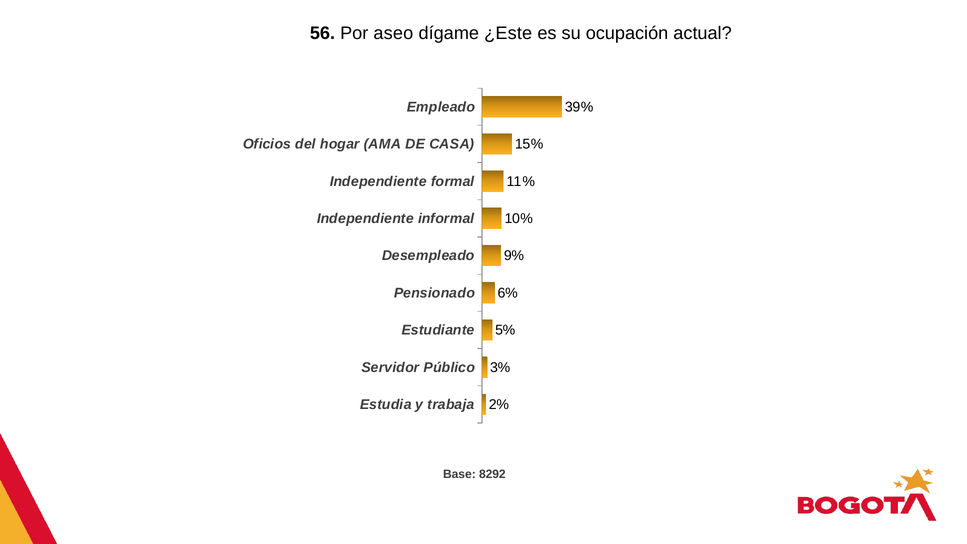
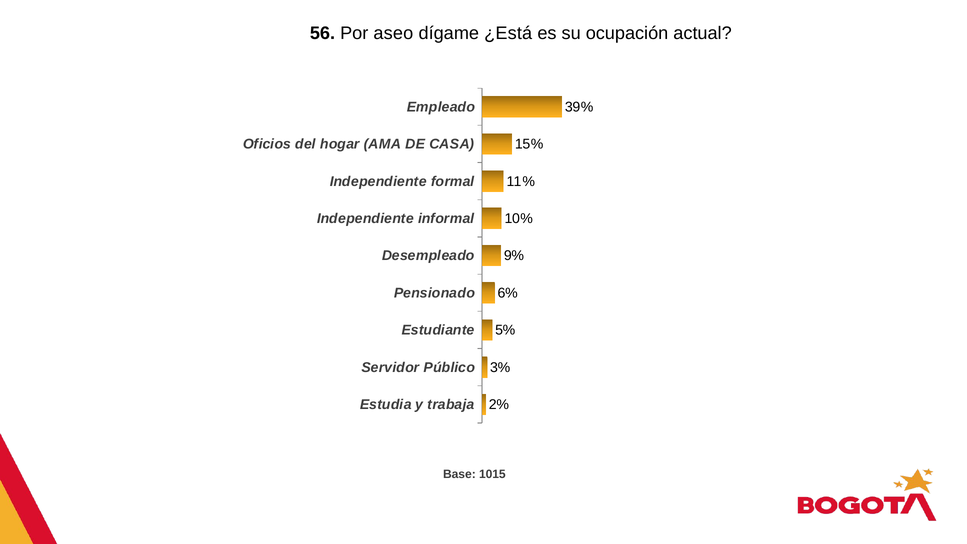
¿Este: ¿Este -> ¿Está (508, 34)
8292: 8292 -> 1015 (492, 474)
